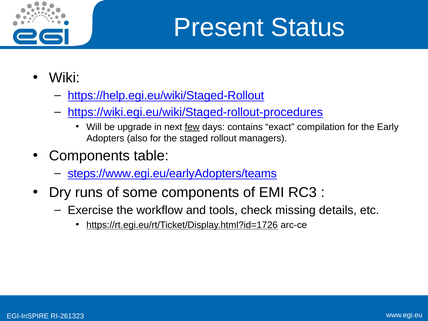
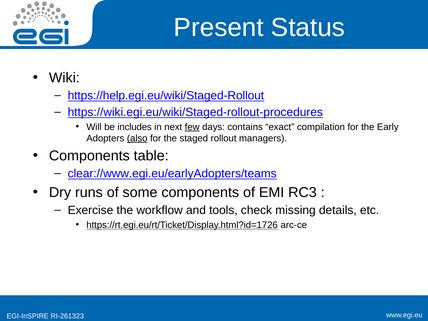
upgrade: upgrade -> includes (135, 127)
also underline: none -> present (137, 138)
steps://www.egi.eu/earlyAdopters/teams: steps://www.egi.eu/earlyAdopters/teams -> clear://www.egi.eu/earlyAdopters/teams (172, 174)
